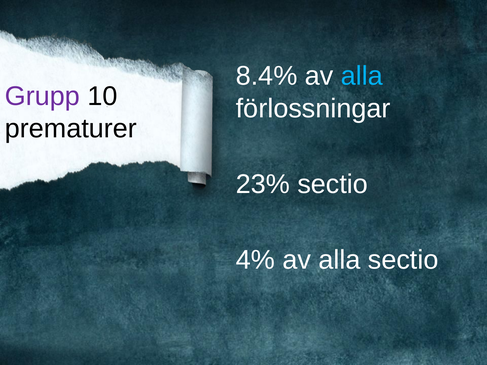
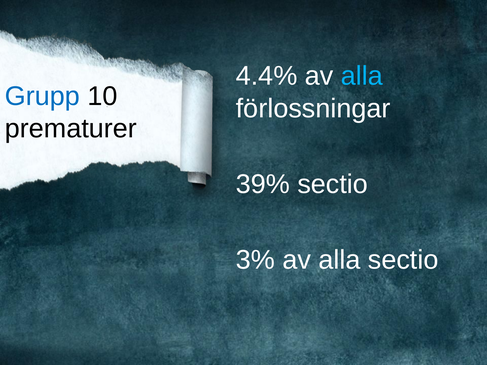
8.4%: 8.4% -> 4.4% (267, 76)
Grupp colour: purple -> blue (42, 96)
23%: 23% -> 39% (263, 184)
4%: 4% -> 3% (255, 260)
